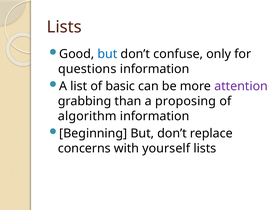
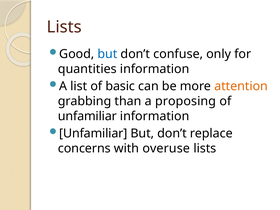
questions: questions -> quantities (87, 69)
attention colour: purple -> orange (241, 86)
algorithm: algorithm -> unfamiliar (87, 116)
Beginning: Beginning -> Unfamiliar (93, 133)
yourself: yourself -> overuse (166, 148)
